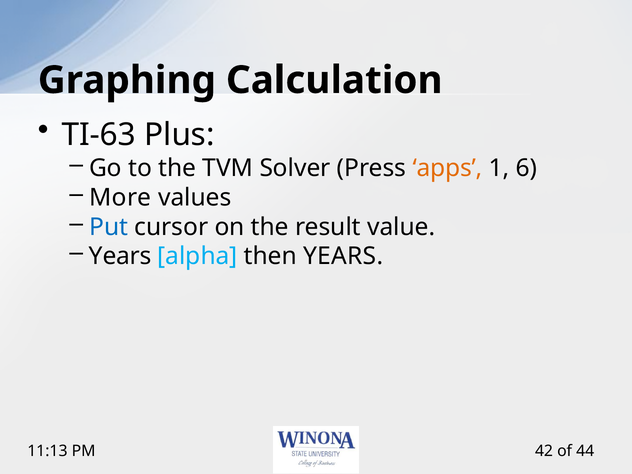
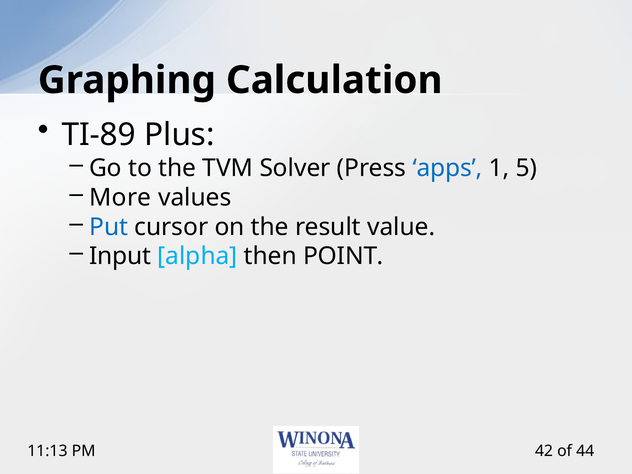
TI-63: TI-63 -> TI-89 (99, 135)
apps colour: orange -> blue (448, 168)
6: 6 -> 5 (526, 168)
Years: Years -> Input (120, 256)
then YEARS: YEARS -> POINT (343, 256)
